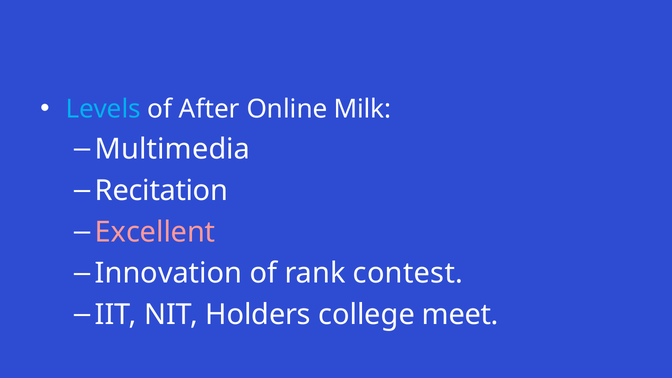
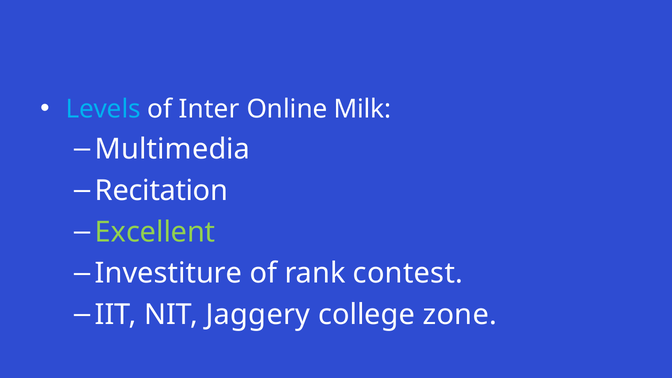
After: After -> Inter (209, 109)
Excellent colour: pink -> light green (155, 232)
Innovation: Innovation -> Investiture (169, 273)
Holders: Holders -> Jaggery (258, 315)
meet: meet -> zone (460, 315)
